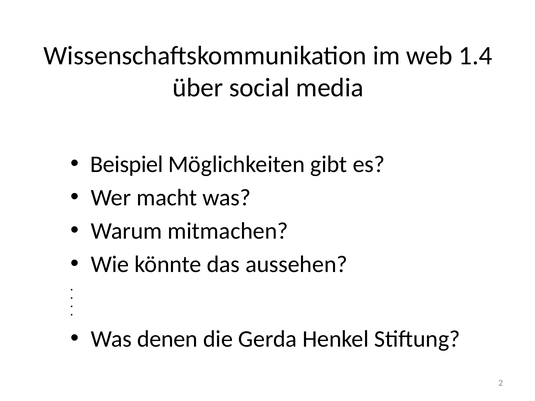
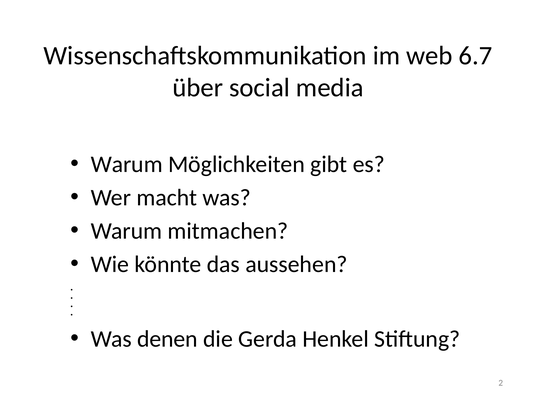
1.4: 1.4 -> 6.7 (475, 56)
Beispiel: Beispiel -> Warum (127, 164)
